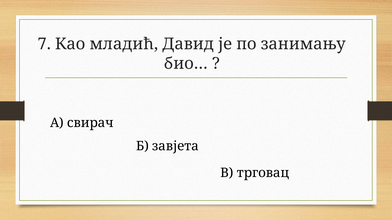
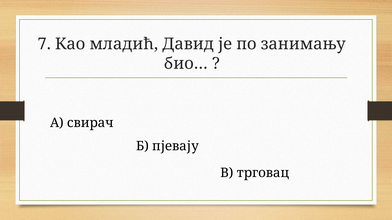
завјета: завјета -> пјевају (175, 146)
